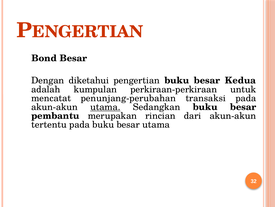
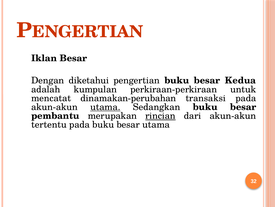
Bond: Bond -> Iklan (44, 58)
penunjang-perubahan: penunjang-perubahan -> dinamakan-perubahan (128, 98)
rincian underline: none -> present (160, 115)
